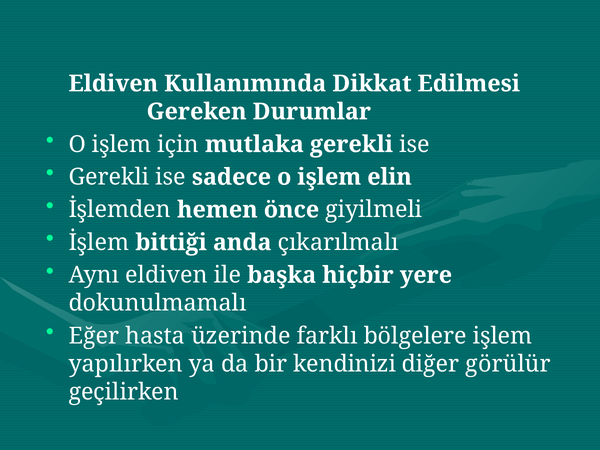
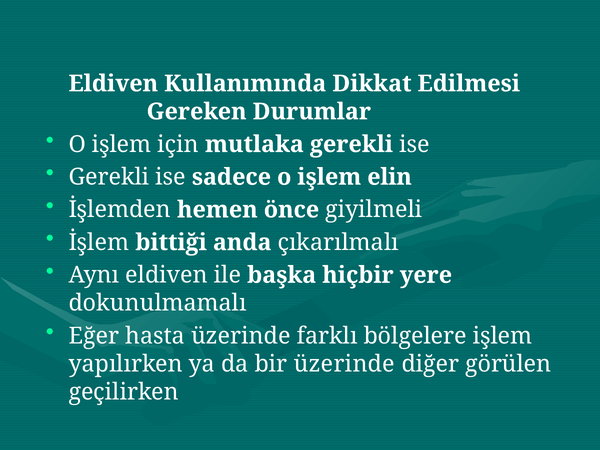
bir kendinizi: kendinizi -> üzerinde (344, 364)
görülür: görülür -> görülen (508, 364)
